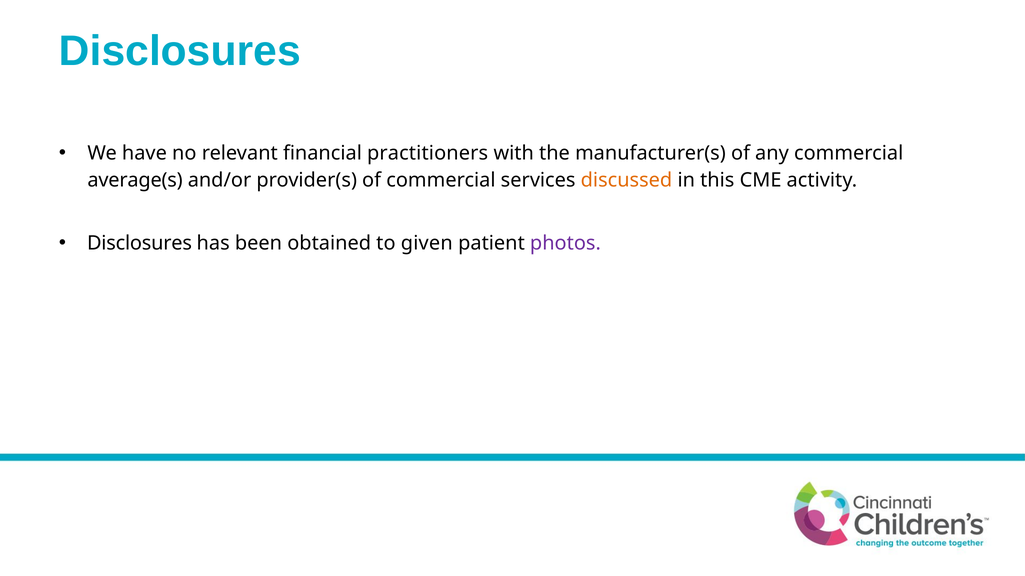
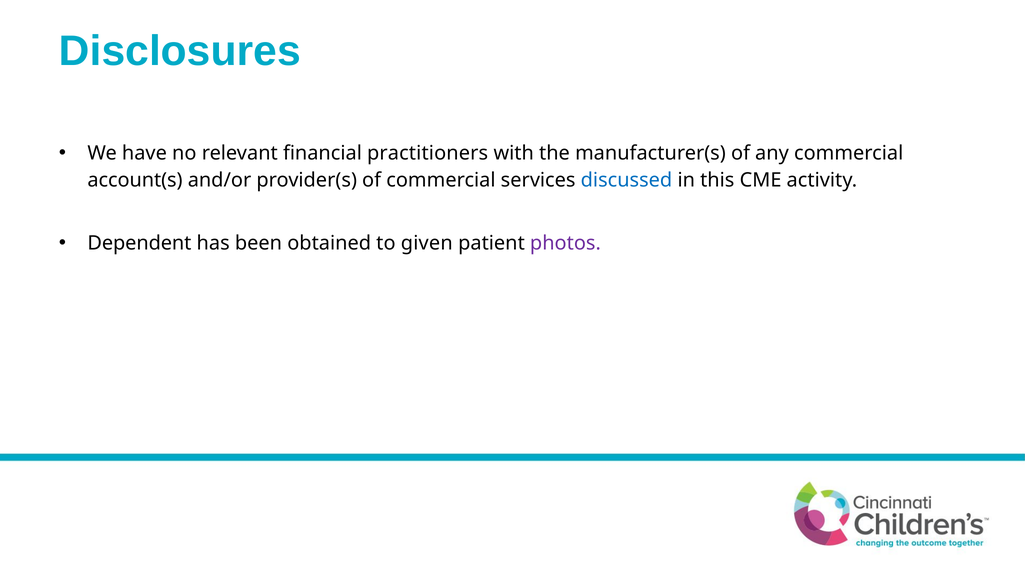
average(s: average(s -> account(s (135, 180)
discussed colour: orange -> blue (626, 180)
Disclosures: Disclosures -> Dependent (139, 243)
